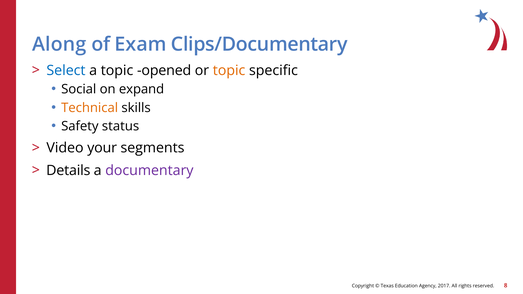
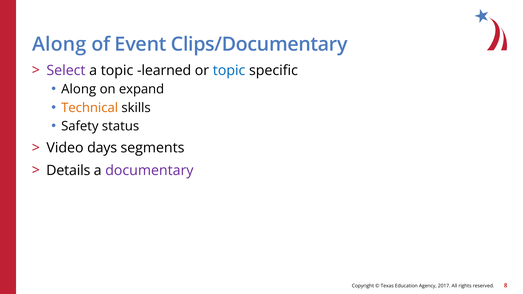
Exam: Exam -> Event (141, 44)
Select colour: blue -> purple (66, 70)
opened: opened -> learned (164, 70)
topic colour: orange -> blue (229, 70)
Social: Social -> Along (79, 89)
your: your -> days (102, 148)
